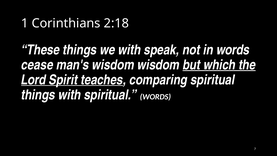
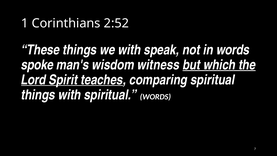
2:18: 2:18 -> 2:52 (116, 23)
cease: cease -> spoke (37, 65)
wisdom wisdom: wisdom -> witness (158, 65)
